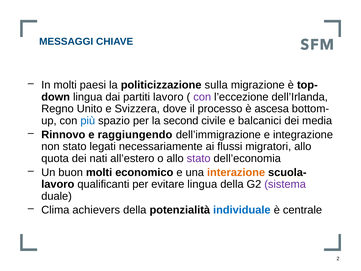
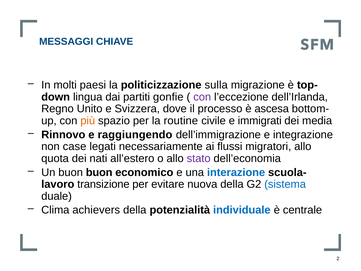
partiti lavoro: lavoro -> gonfie (168, 97)
più colour: blue -> orange (88, 121)
second: second -> routine (181, 121)
balcanici: balcanici -> immigrati (260, 121)
non stato: stato -> case (75, 146)
buon molti: molti -> buon (99, 172)
interazione colour: orange -> blue (236, 172)
qualificanti: qualificanti -> transizione (103, 184)
evitare lingua: lingua -> nuova (202, 184)
sistema colour: purple -> blue (285, 184)
